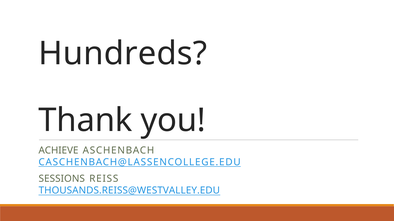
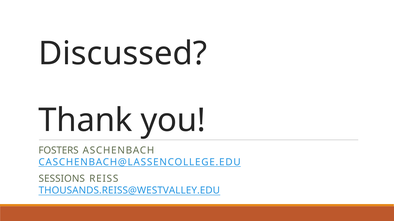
Hundreds: Hundreds -> Discussed (123, 54)
ACHIEVE: ACHIEVE -> FOSTERS (59, 151)
